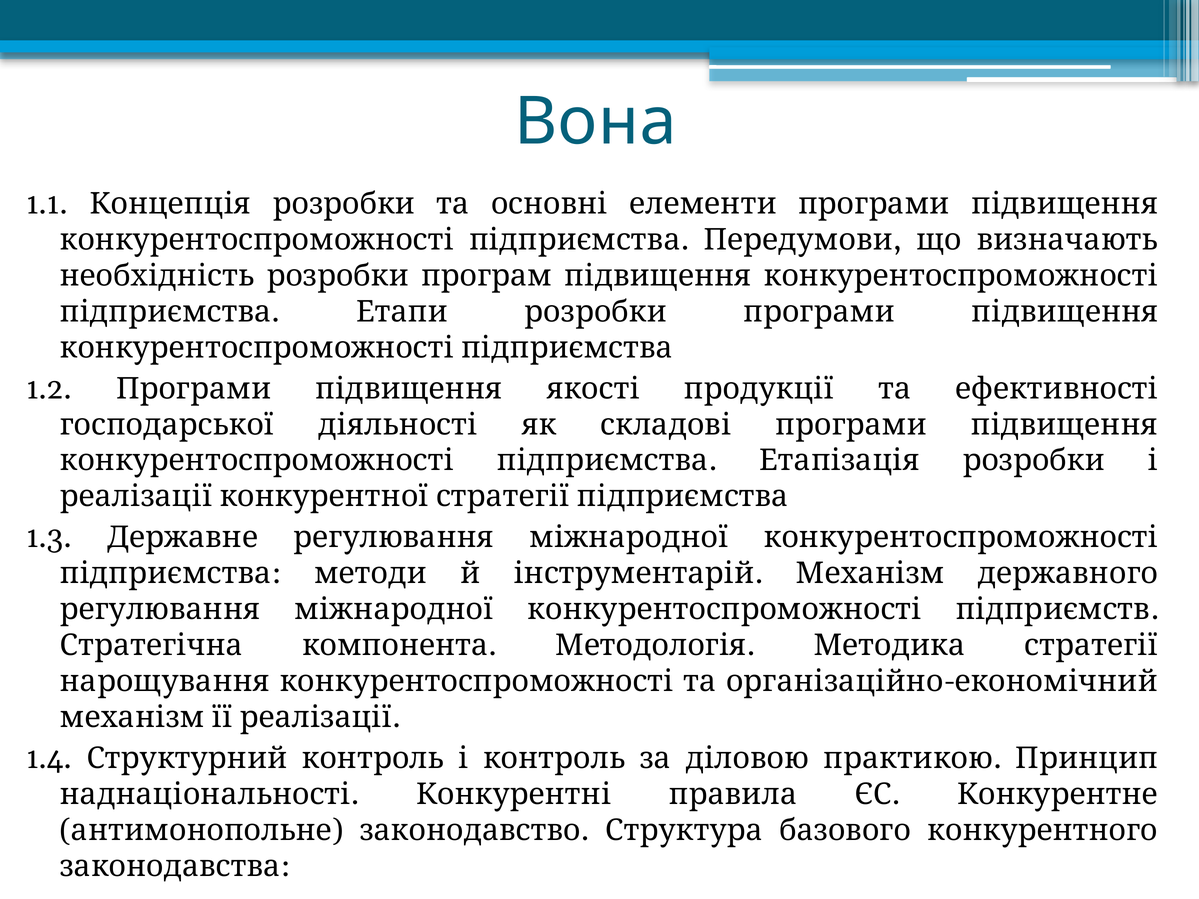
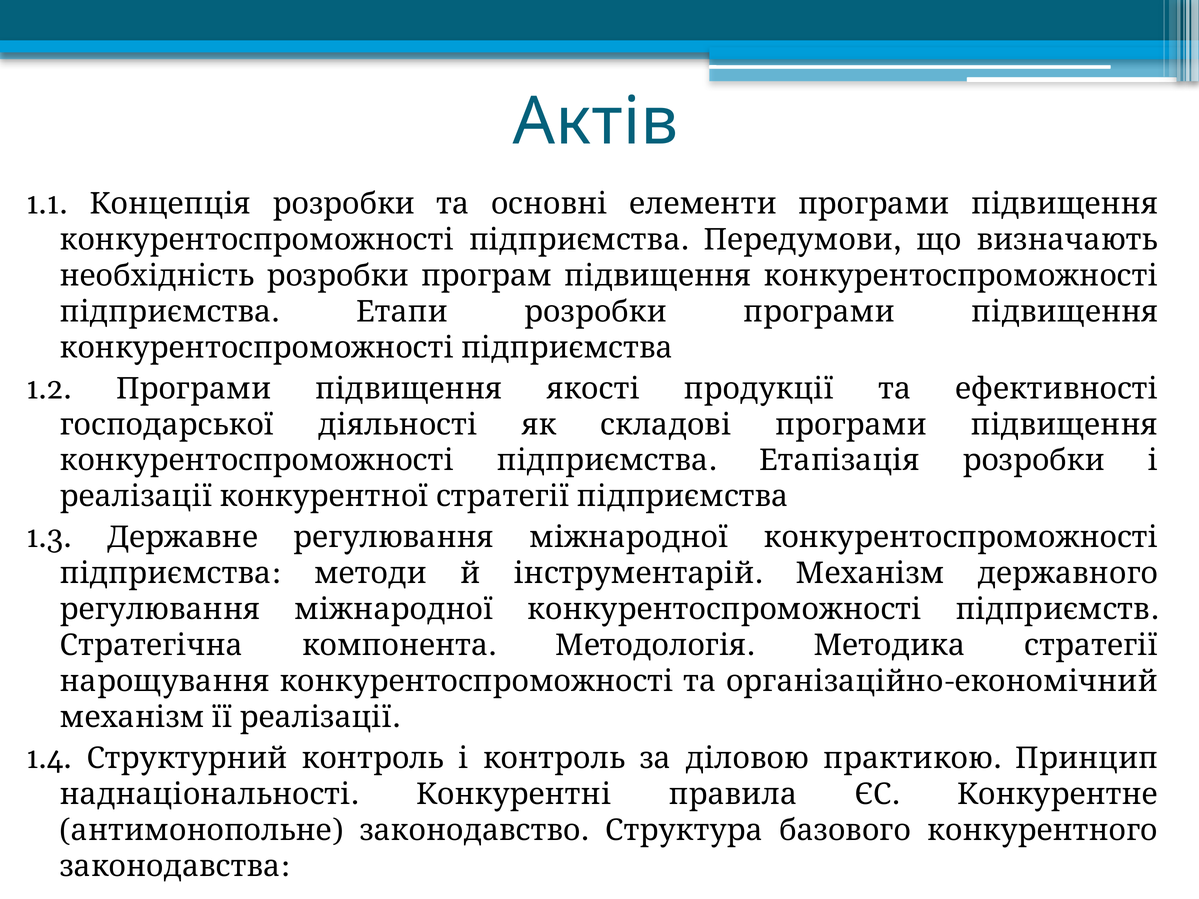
Вона: Вона -> Актів (596, 122)
